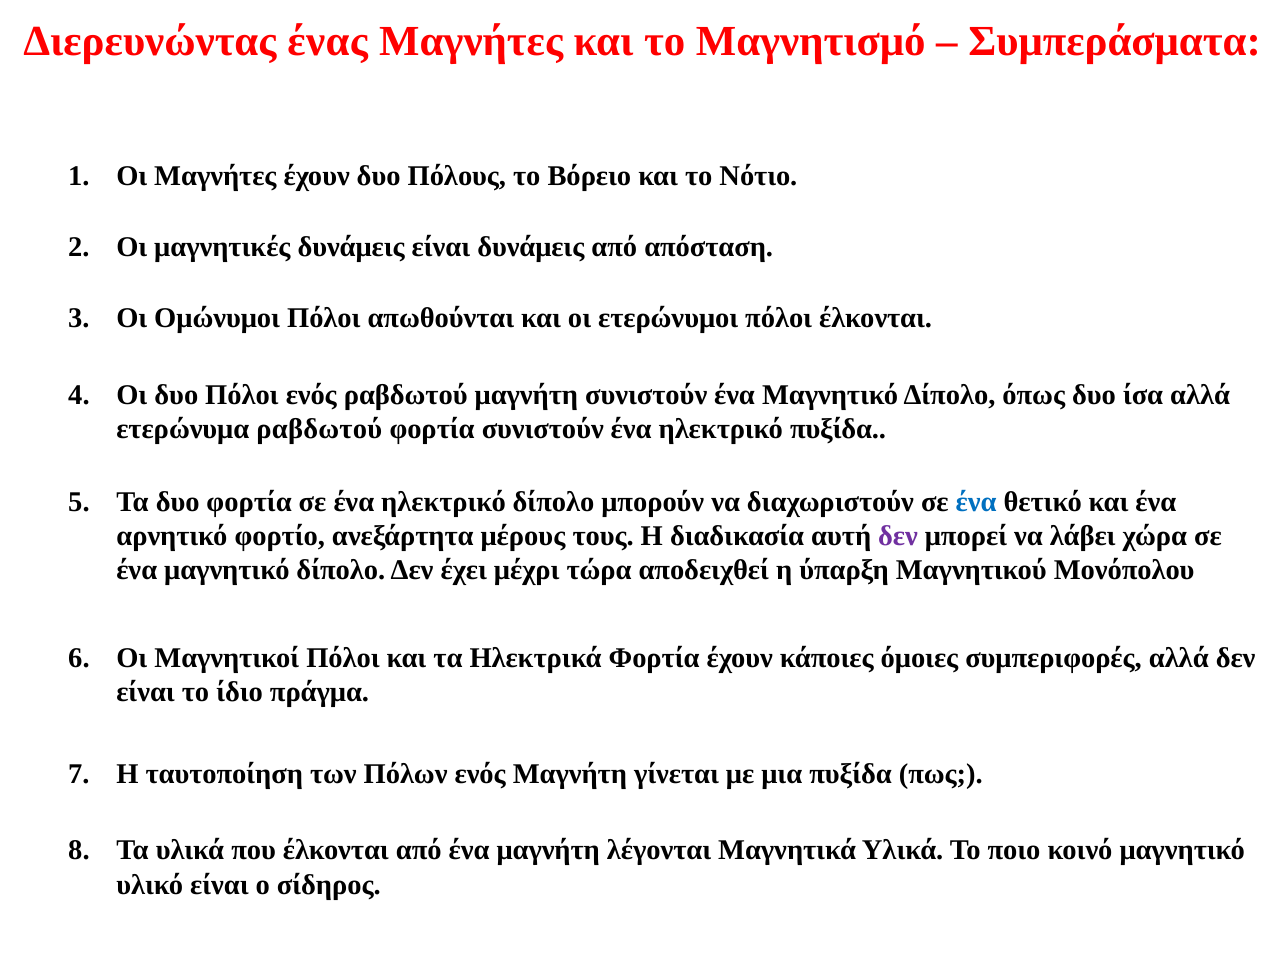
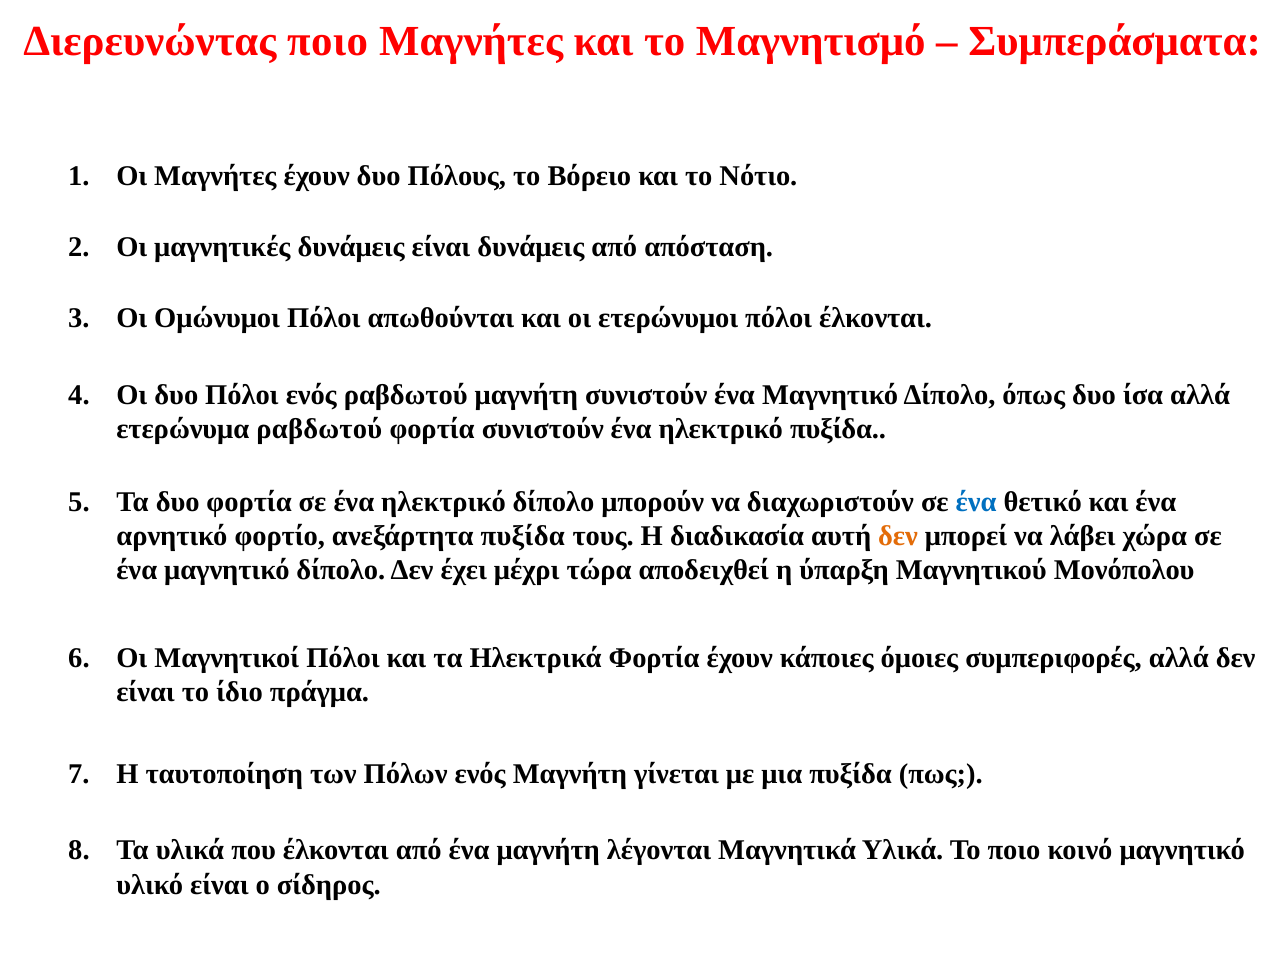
Διερευνώντας ένας: ένας -> ποιο (328, 41)
ανεξάρτητα μέρους: μέρους -> πυξίδα (523, 536)
δεν colour: purple -> orange (898, 536)
